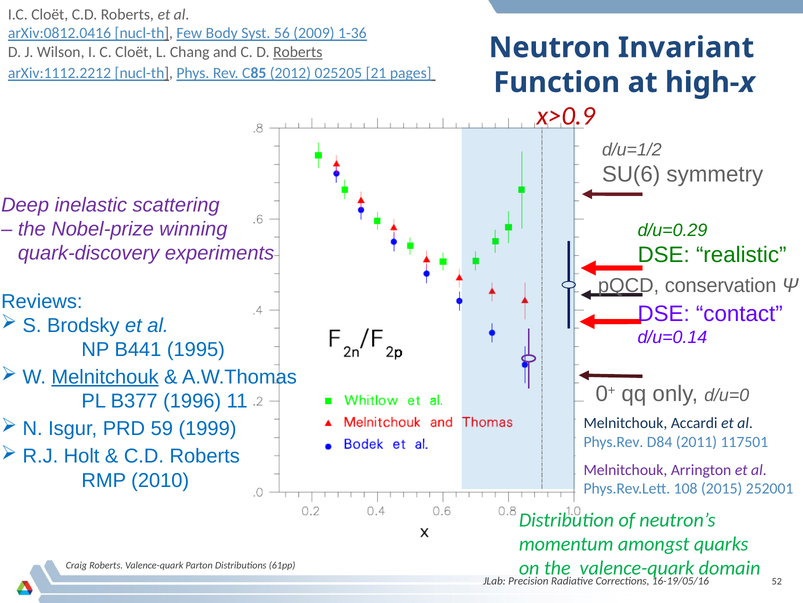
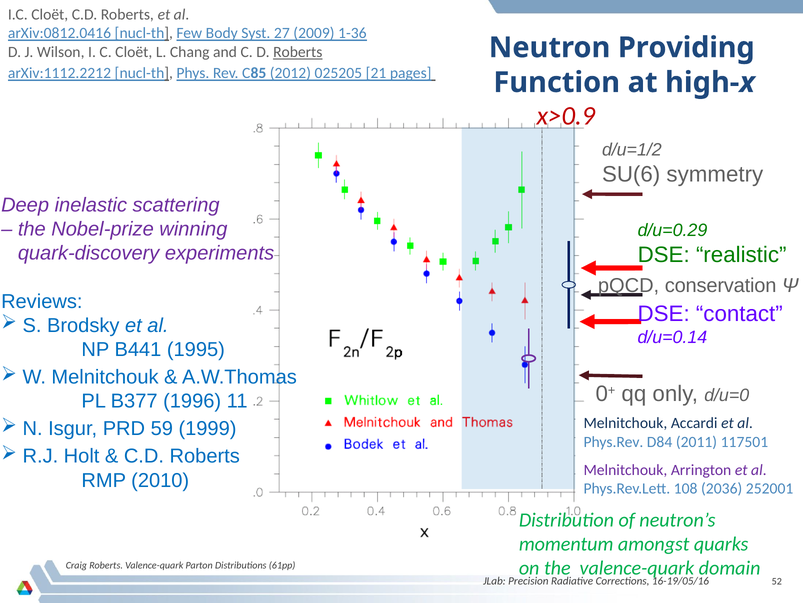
56: 56 -> 27 (282, 33)
Invariant: Invariant -> Providing (686, 48)
Melnitchouk underline: present -> none (105, 377)
2015: 2015 -> 2036 (722, 488)
